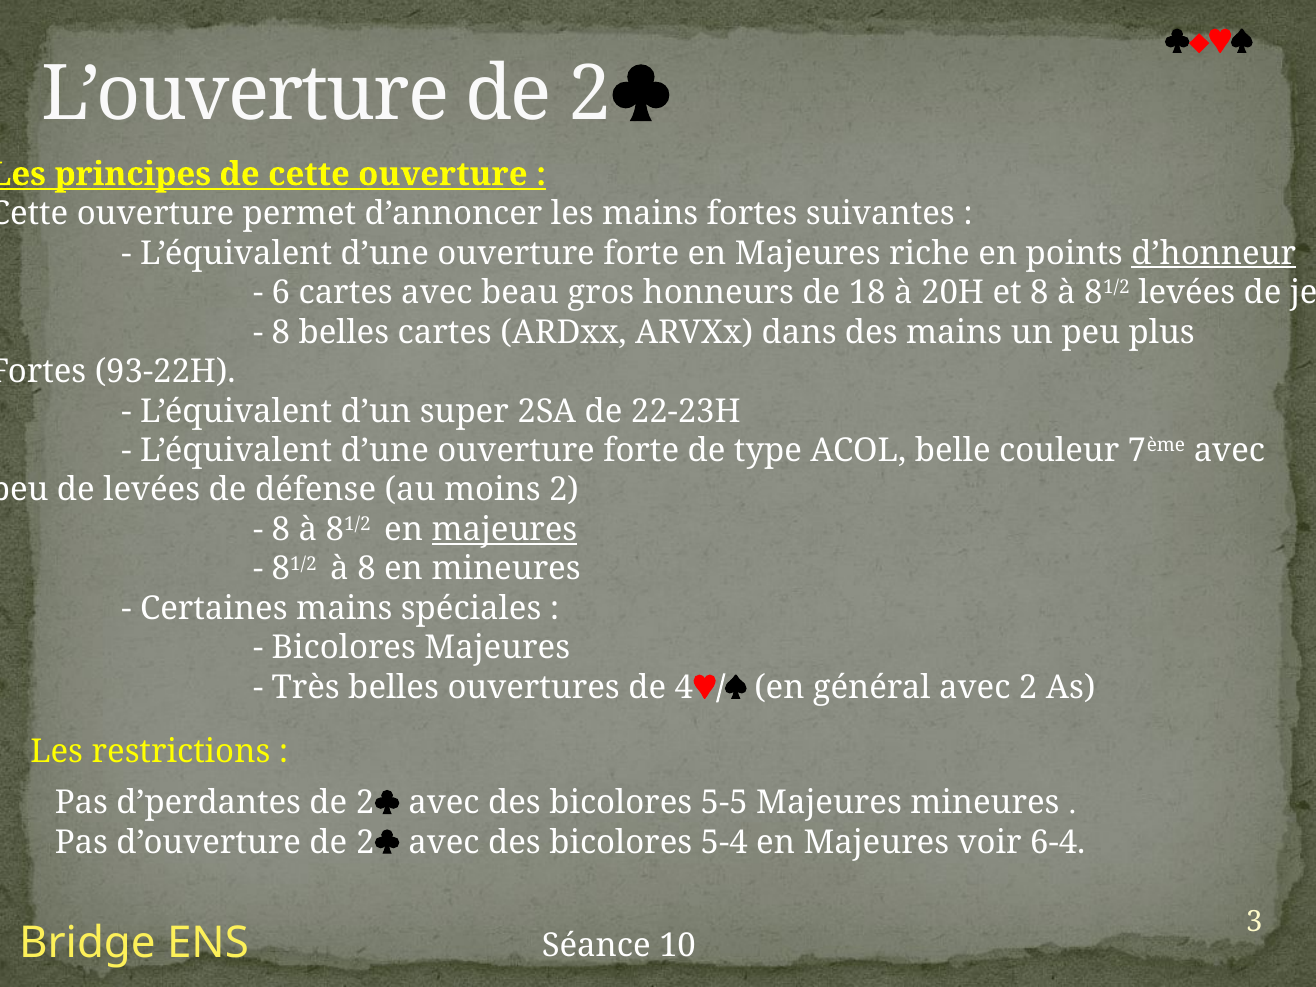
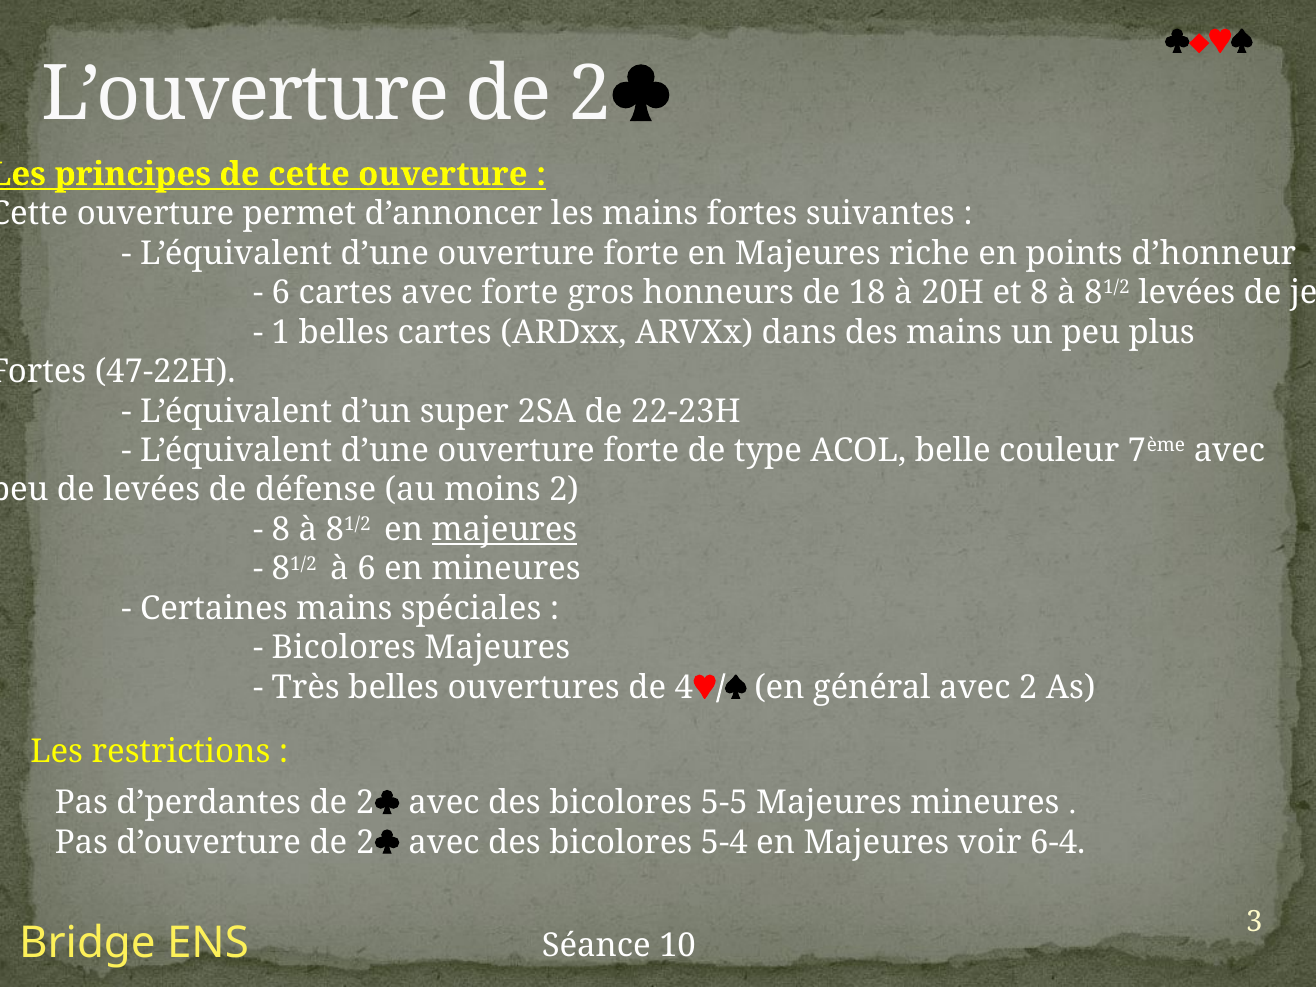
d’honneur underline: present -> none (1214, 253)
avec beau: beau -> forte (520, 293)
8: 8 -> 1 (281, 332)
93-22H: 93-22H -> 47-22H (165, 372)
à 8: 8 -> 6 (366, 569)
